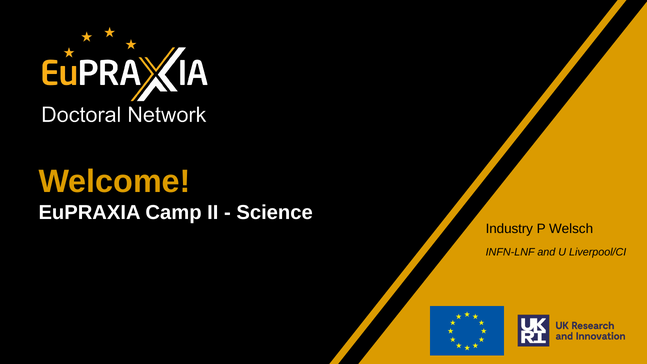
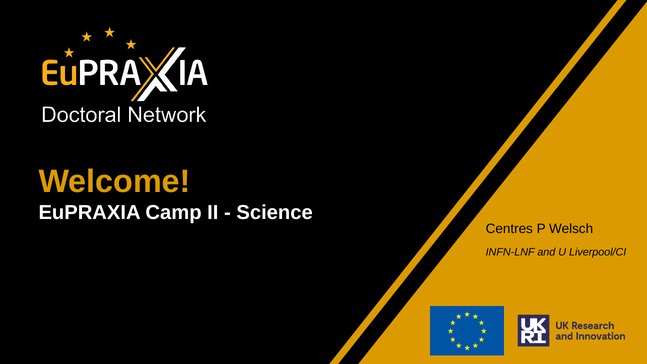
Industry: Industry -> Centres (509, 229)
